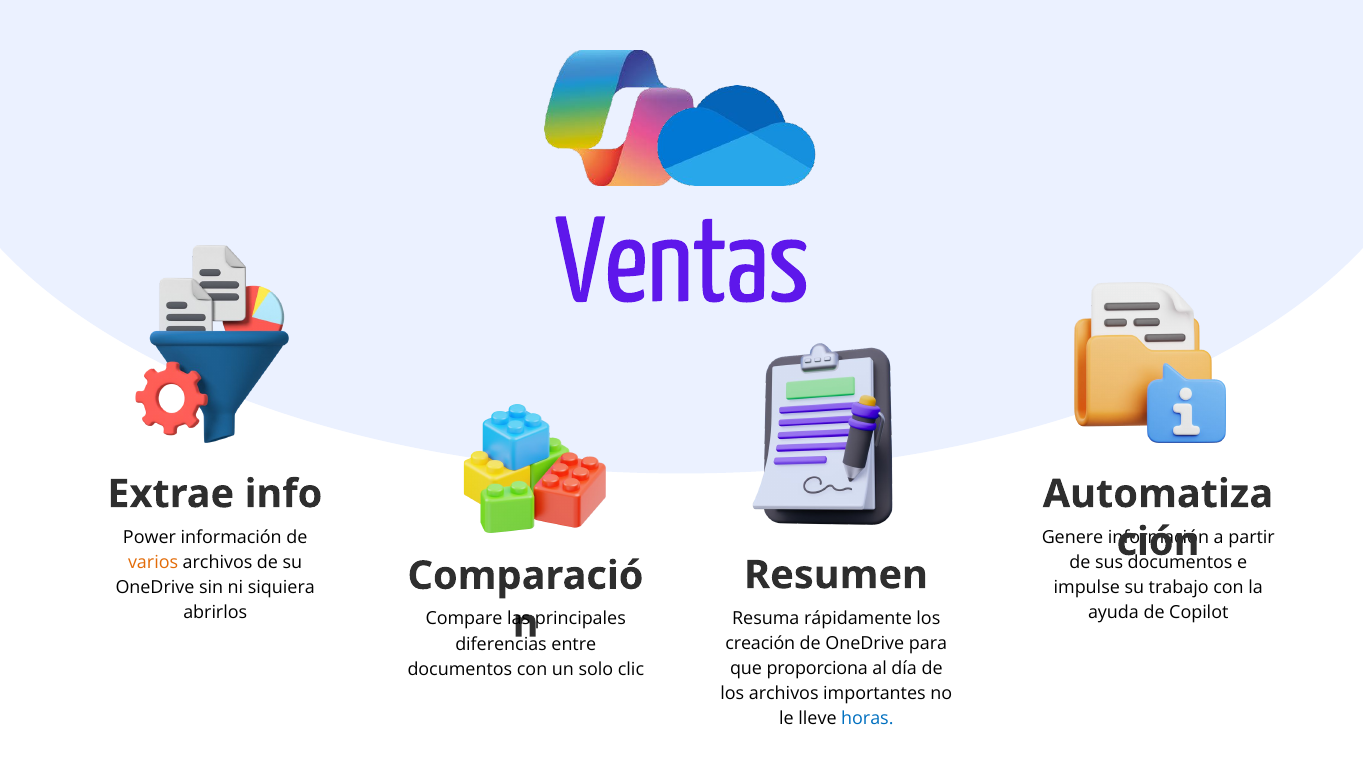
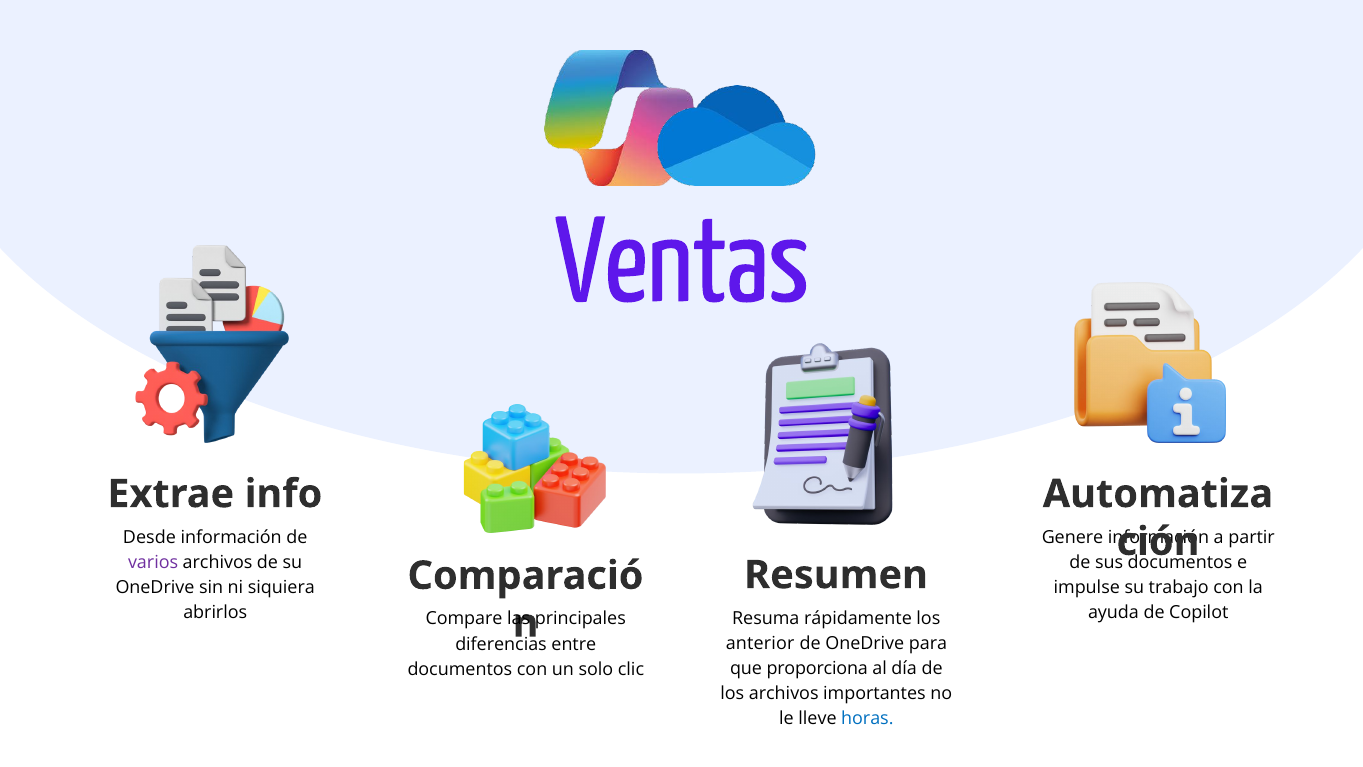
Power: Power -> Desde (149, 537)
varios colour: orange -> purple (153, 562)
creación: creación -> anterior (760, 643)
